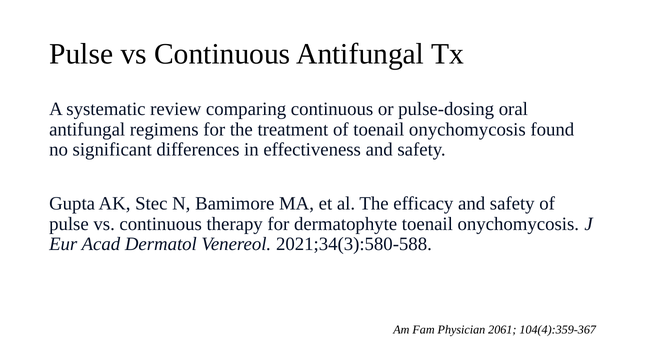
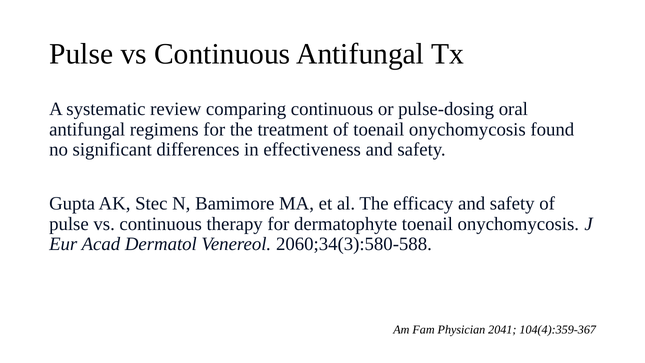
2021;34(3):580-588: 2021;34(3):580-588 -> 2060;34(3):580-588 (354, 244)
2061: 2061 -> 2041 (502, 330)
